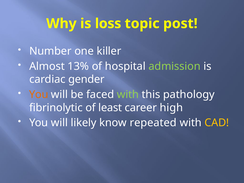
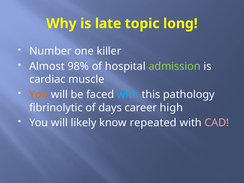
loss: loss -> late (108, 24)
post: post -> long (180, 24)
13%: 13% -> 98% (78, 66)
gender: gender -> muscle (86, 79)
with colour: light green -> light blue (128, 95)
least: least -> days (110, 108)
CAD colour: yellow -> pink (217, 123)
